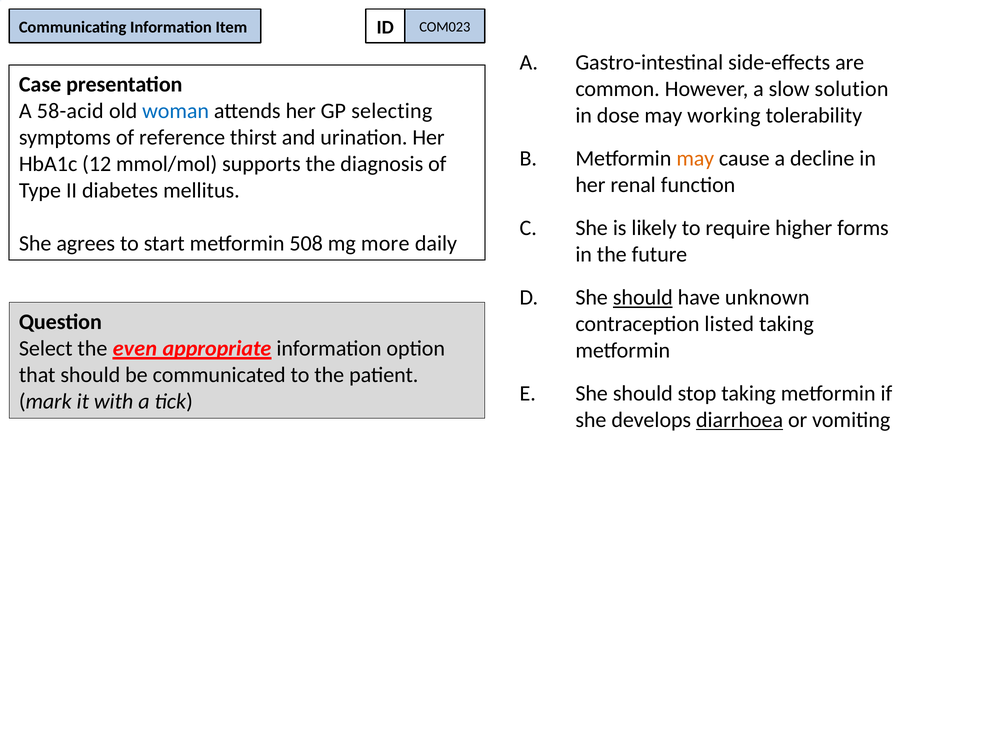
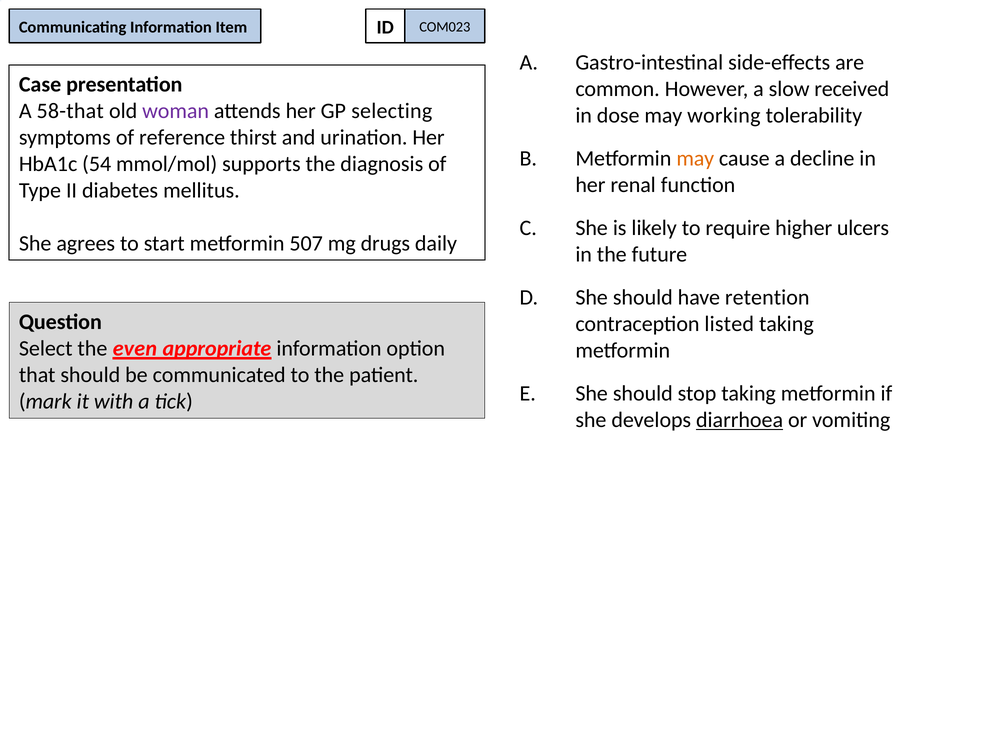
solution: solution -> received (852, 89)
58-acid: 58-acid -> 58-that (70, 111)
woman colour: blue -> purple (176, 111)
12: 12 -> 54 (97, 164)
forms: forms -> ulcers (863, 228)
508: 508 -> 507 (306, 243)
more: more -> drugs (385, 243)
should underline: present -> none (643, 298)
unknown: unknown -> retention (767, 298)
